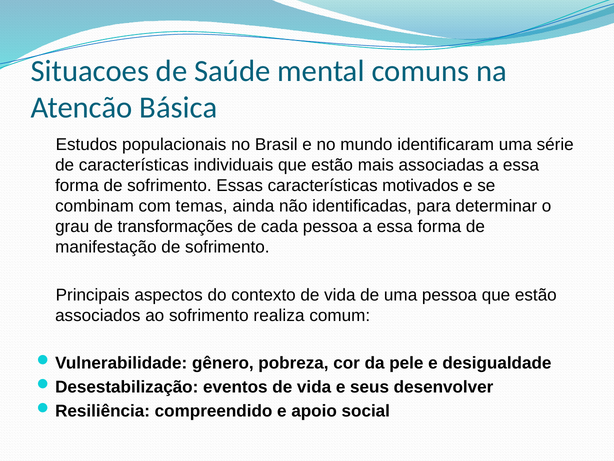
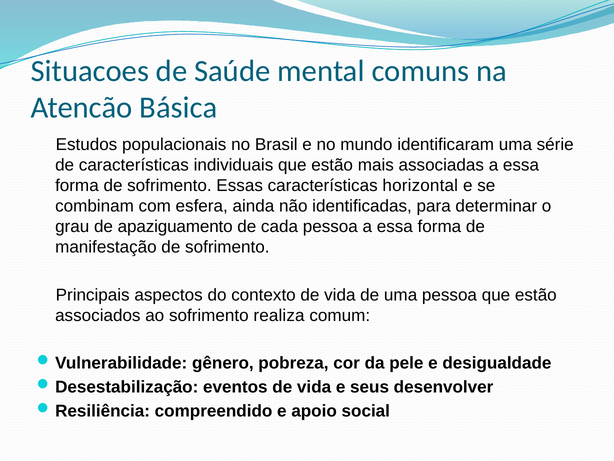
motivados: motivados -> horizontal (420, 185)
temas: temas -> esfera (202, 206)
transformações: transformações -> apaziguamento (175, 226)
